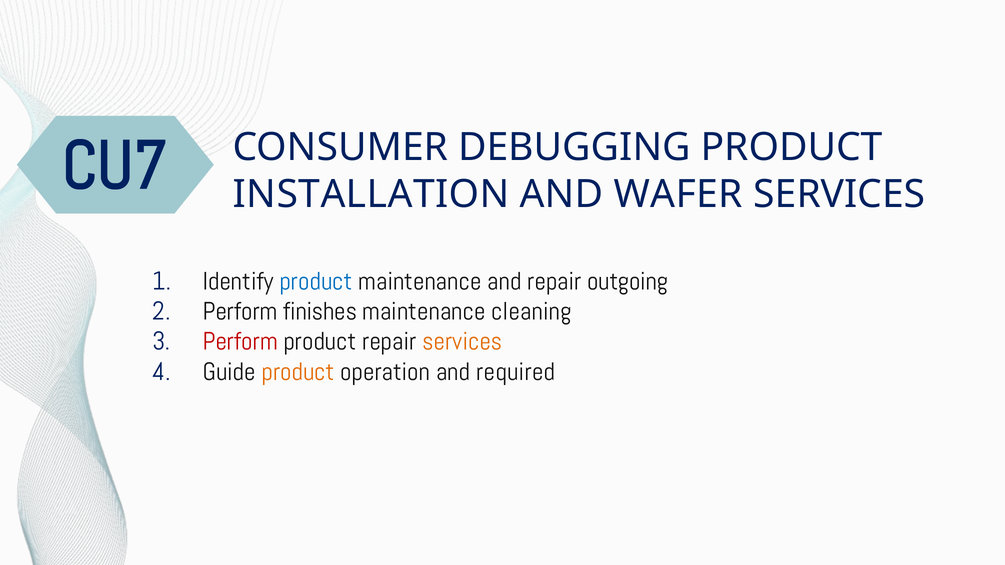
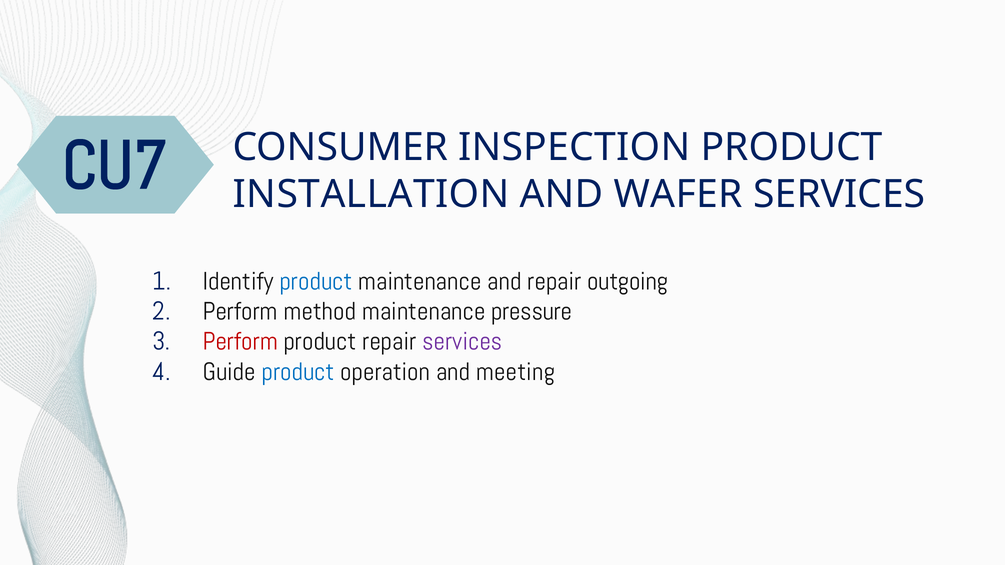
DEBUGGING: DEBUGGING -> INSPECTION (574, 147)
finishes: finishes -> method (320, 312)
cleaning: cleaning -> pressure (532, 312)
services colour: orange -> purple (462, 342)
product colour: orange -> blue (298, 372)
required: required -> meeting (516, 372)
